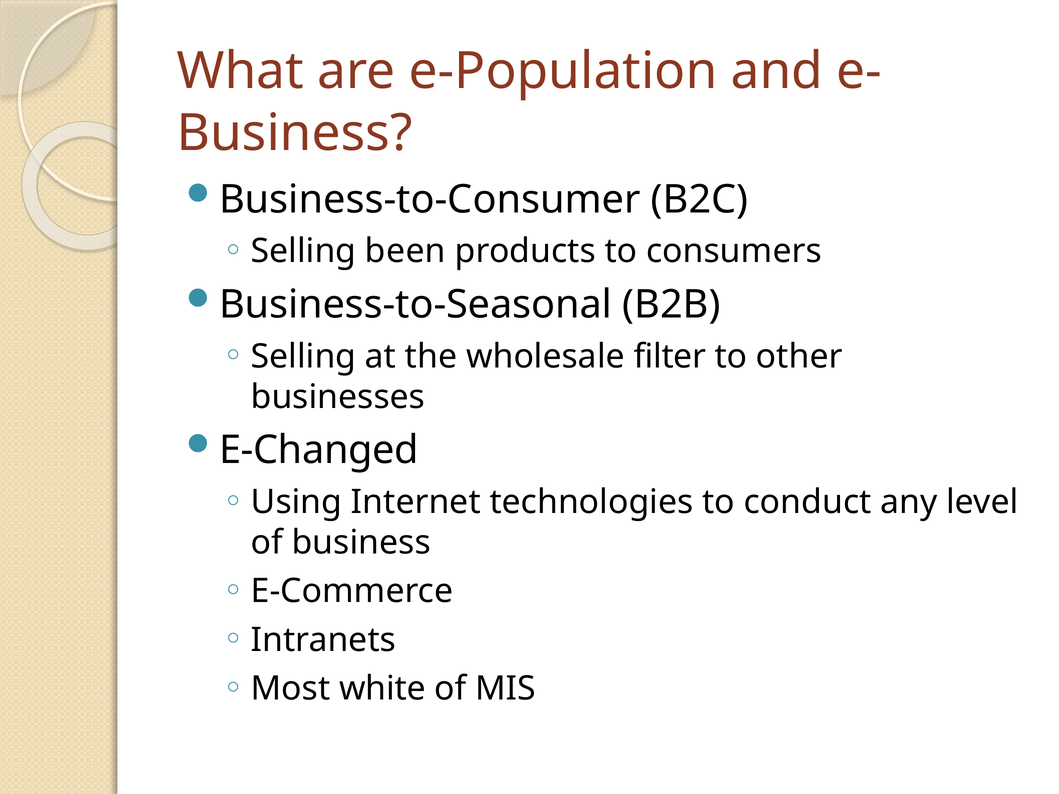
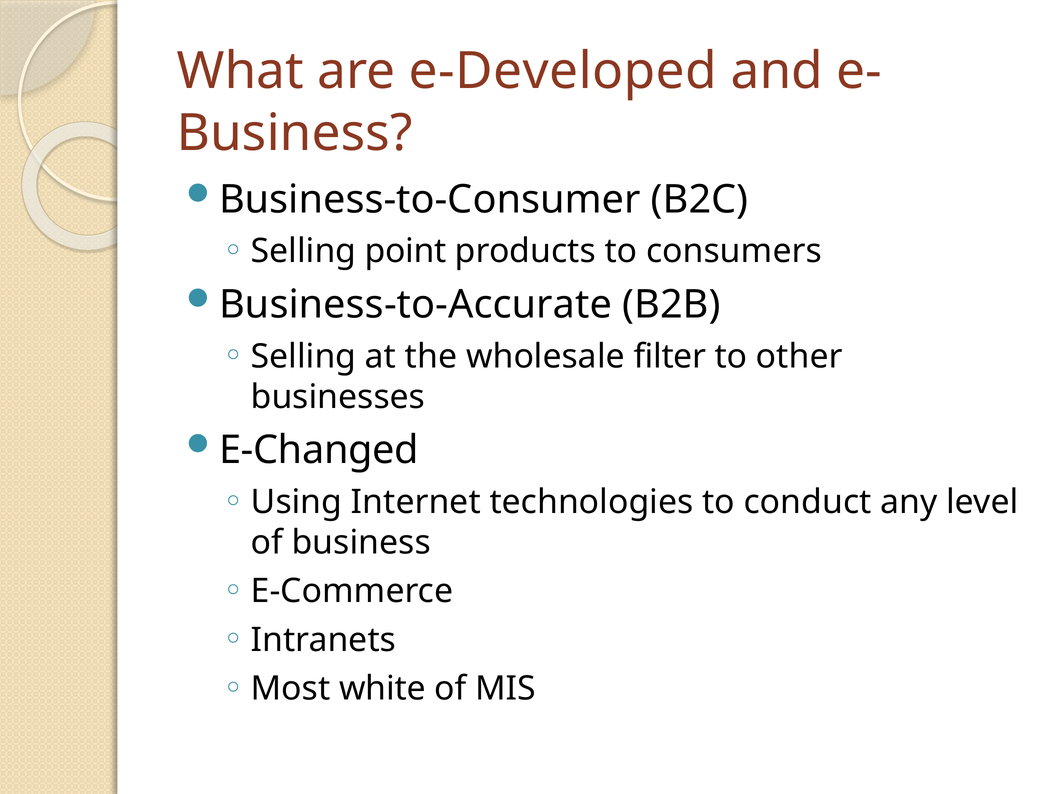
e-Population: e-Population -> e-Developed (563, 71)
been: been -> point (406, 251)
Business-to-Seasonal: Business-to-Seasonal -> Business-to-Accurate (416, 305)
